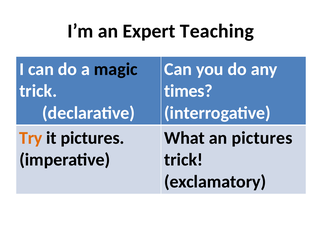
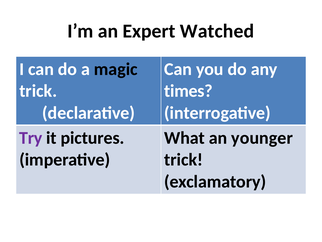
Teaching: Teaching -> Watched (217, 31)
Try colour: orange -> purple (31, 138)
an pictures: pictures -> younger (262, 138)
